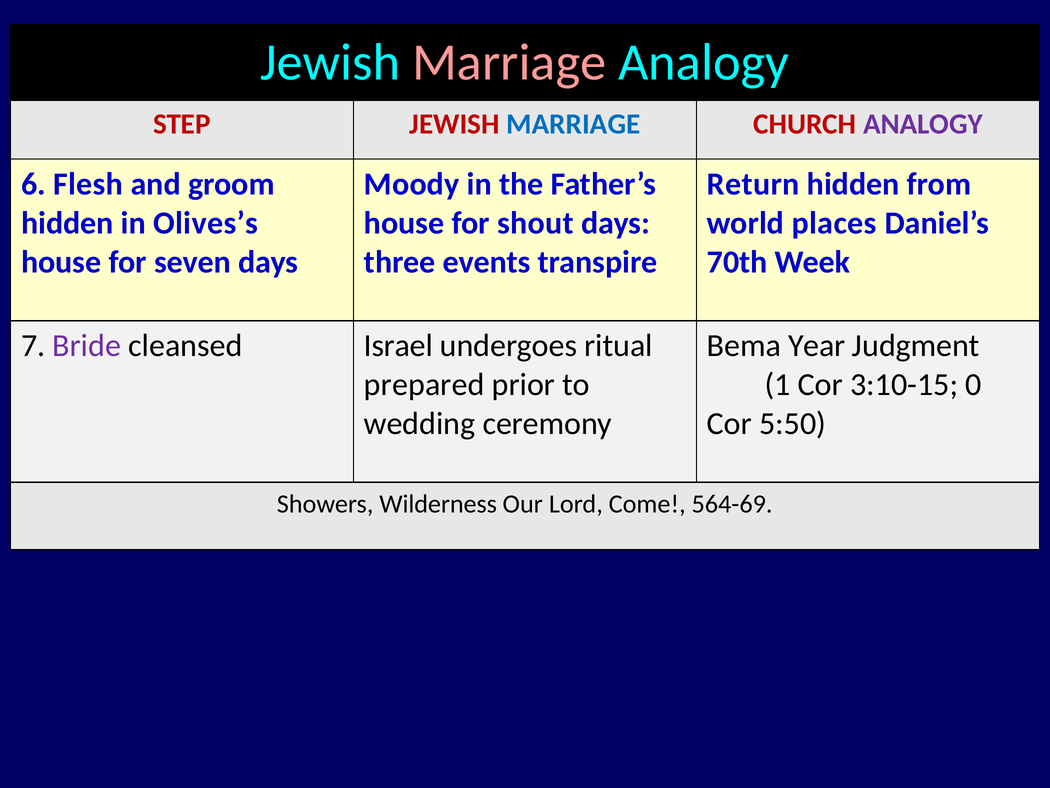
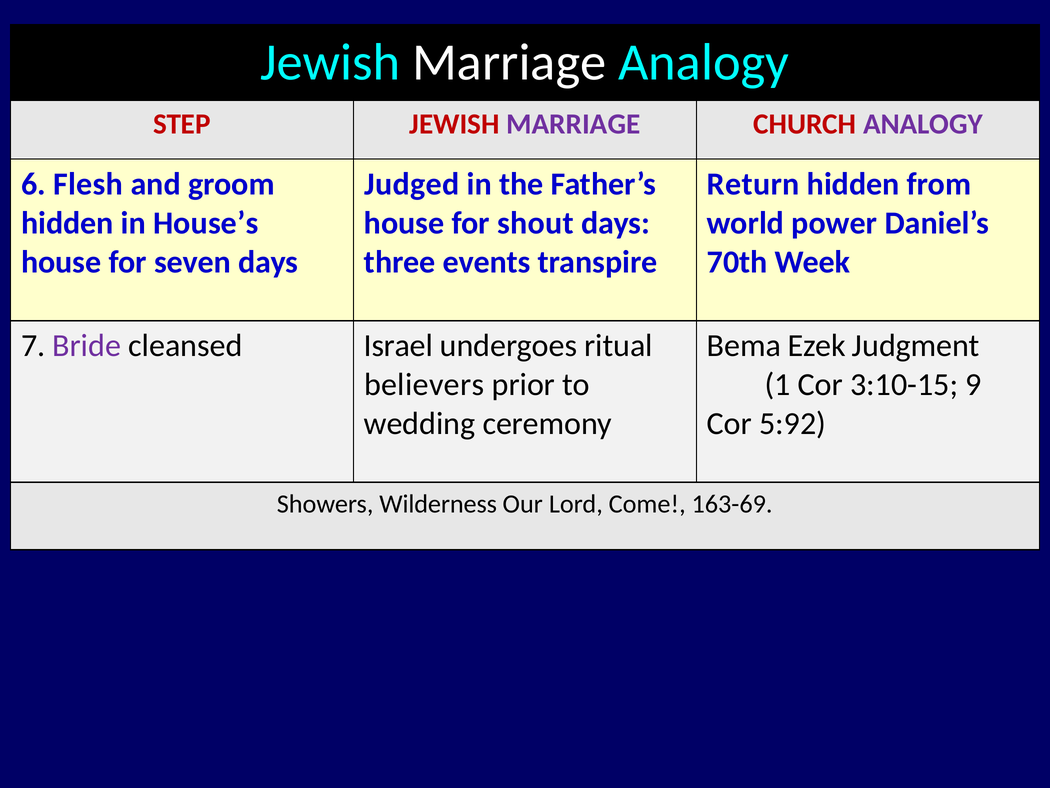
Marriage colour: pink -> white (509, 62)
MARRIAGE colour: blue -> purple (573, 124)
Moody: Moody -> Judged (412, 184)
Olives’s: Olives’s -> House’s (206, 223)
places: places -> power (834, 223)
Year: Year -> Ezek (817, 346)
prepared: prepared -> believers (424, 385)
0: 0 -> 9 (973, 385)
5:50: 5:50 -> 5:92 (793, 424)
564-69: 564-69 -> 163-69 (732, 504)
